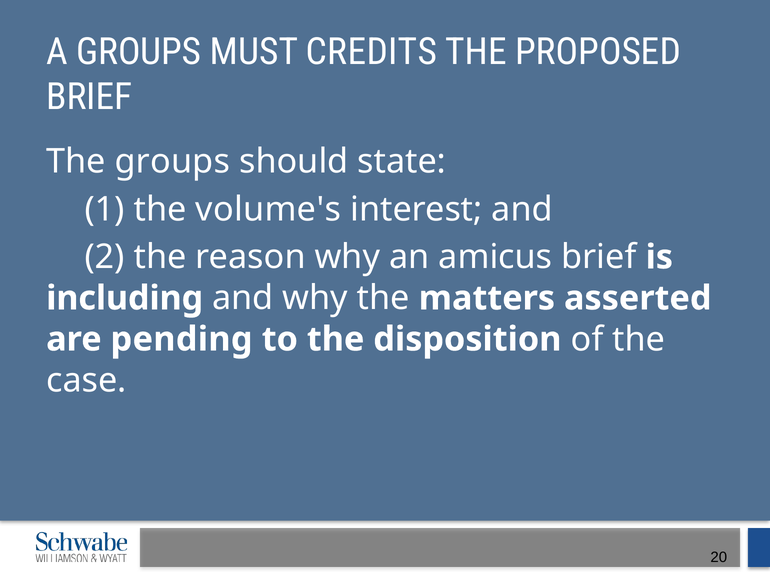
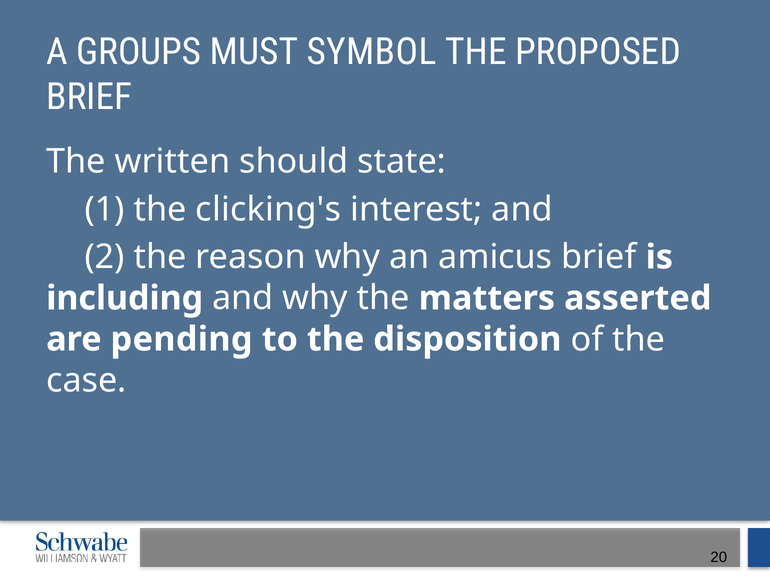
CREDITS: CREDITS -> SYMBOL (371, 52)
The groups: groups -> written (172, 162)
volume's: volume's -> clicking's (268, 209)
